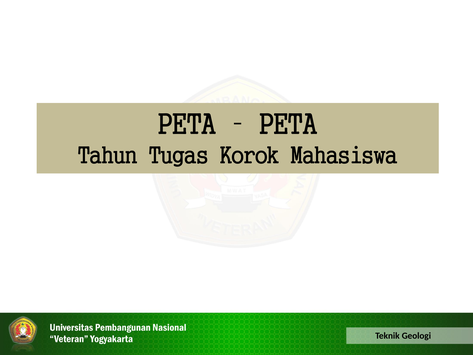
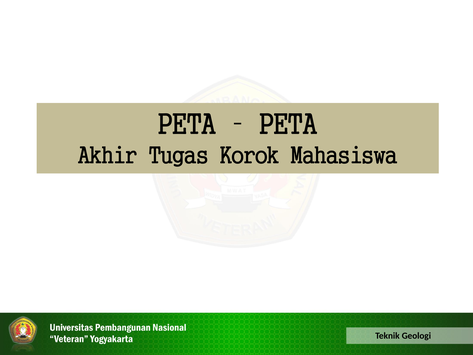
Tahun: Tahun -> Akhir (108, 156)
